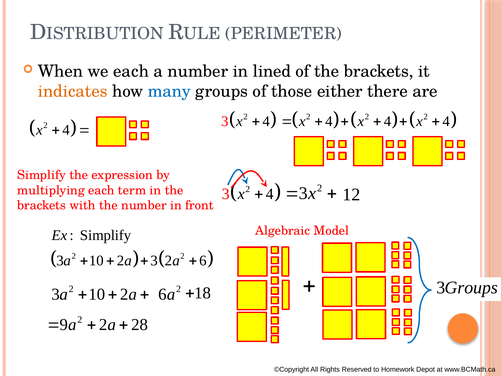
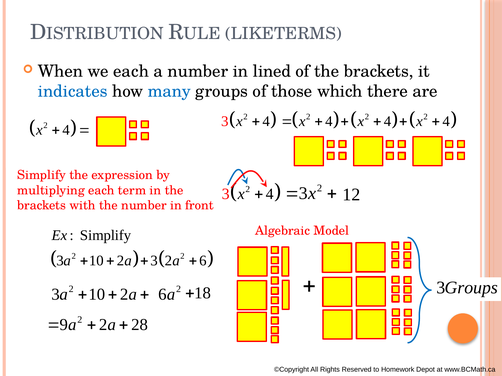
PERIMETER: PERIMETER -> LIKETERMS (283, 34)
indicates colour: orange -> blue (73, 92)
either: either -> which (340, 92)
